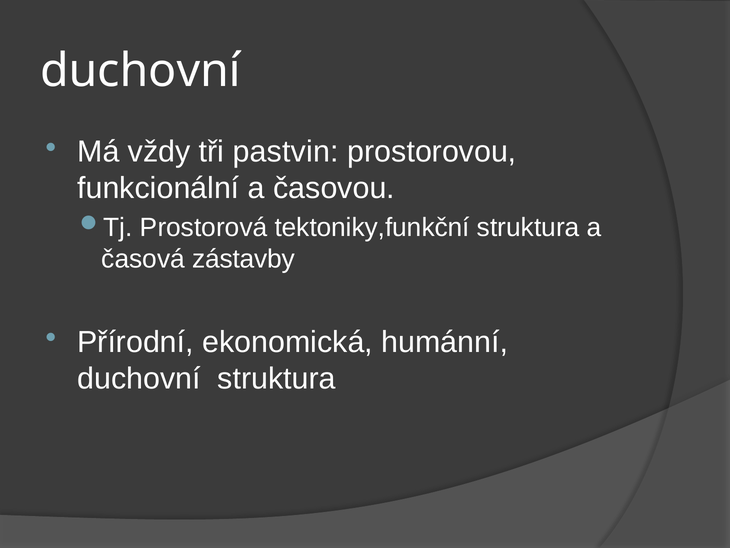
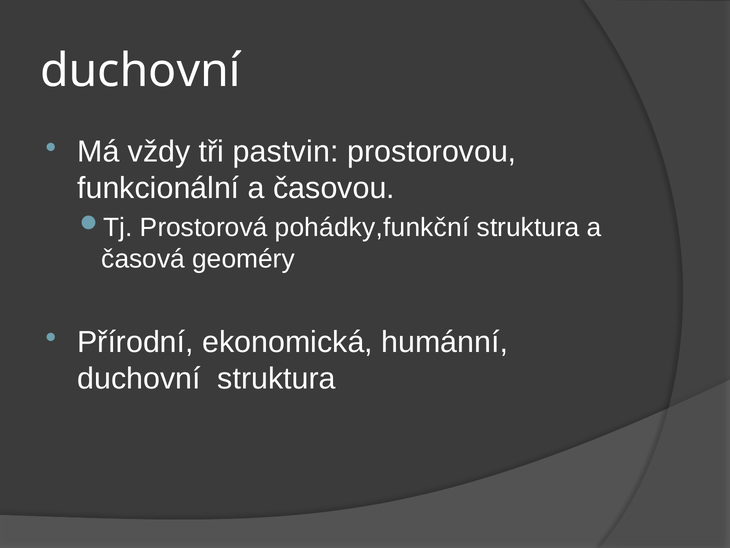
tektoniky,funkční: tektoniky,funkční -> pohádky,funkční (372, 227)
zástavby: zástavby -> geoméry (244, 259)
